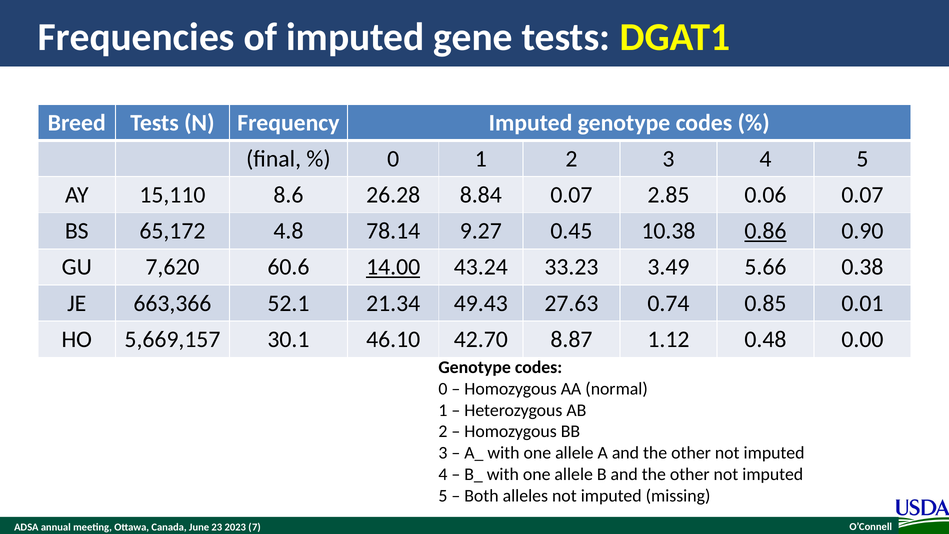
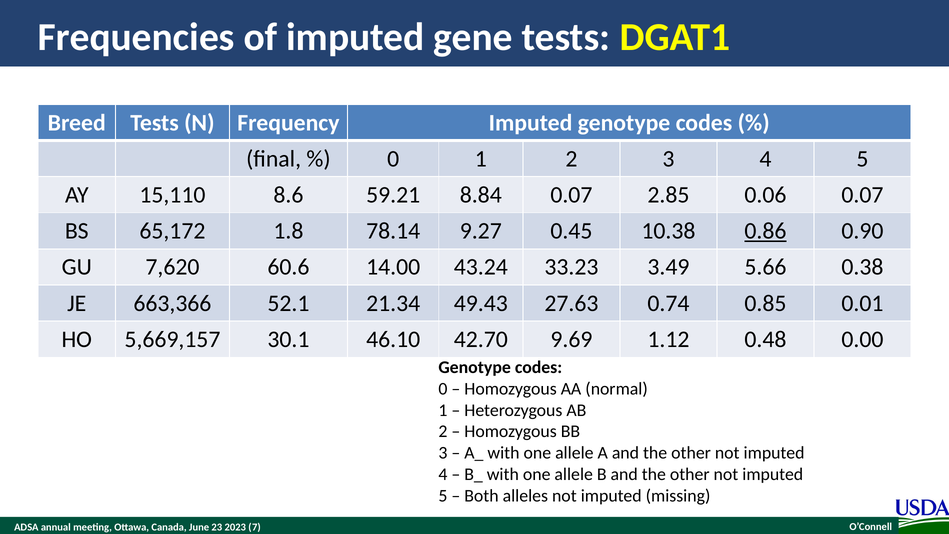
26.28: 26.28 -> 59.21 (393, 195)
4.8: 4.8 -> 1.8 (288, 231)
14.00 underline: present -> none (393, 267)
8.87: 8.87 -> 9.69 (571, 339)
